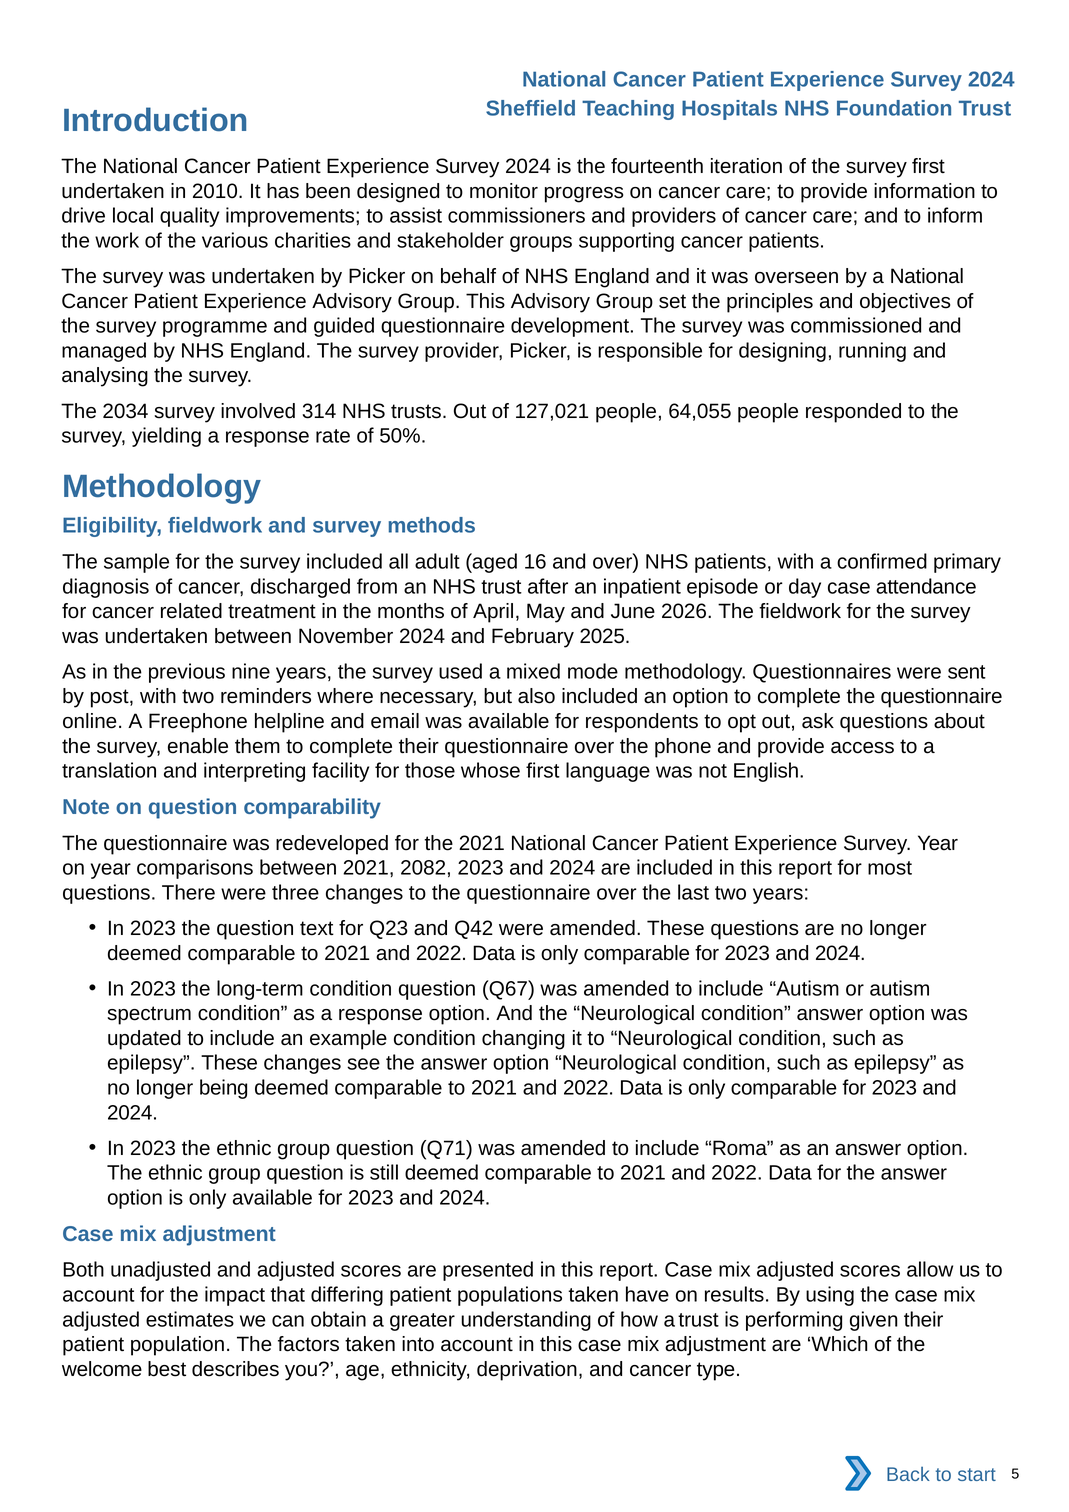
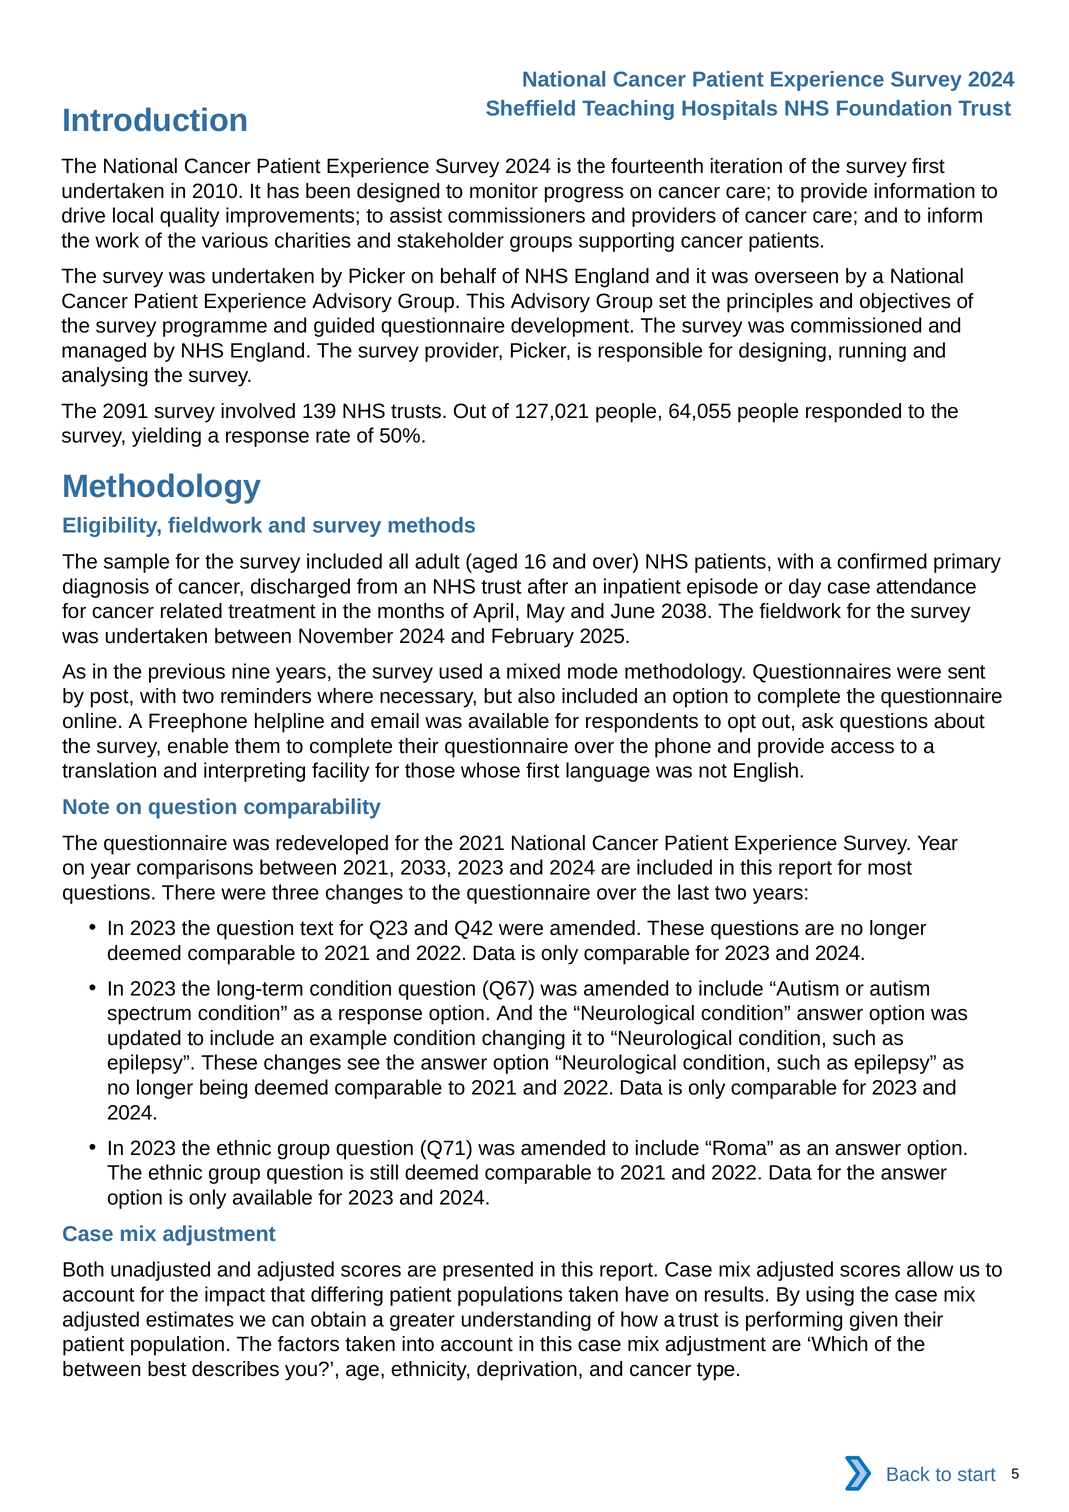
2034: 2034 -> 2091 (125, 411)
314: 314 -> 139 (319, 411)
2026: 2026 -> 2038 (687, 612)
2082: 2082 -> 2033 (426, 868)
welcome: welcome -> between (102, 1370)
